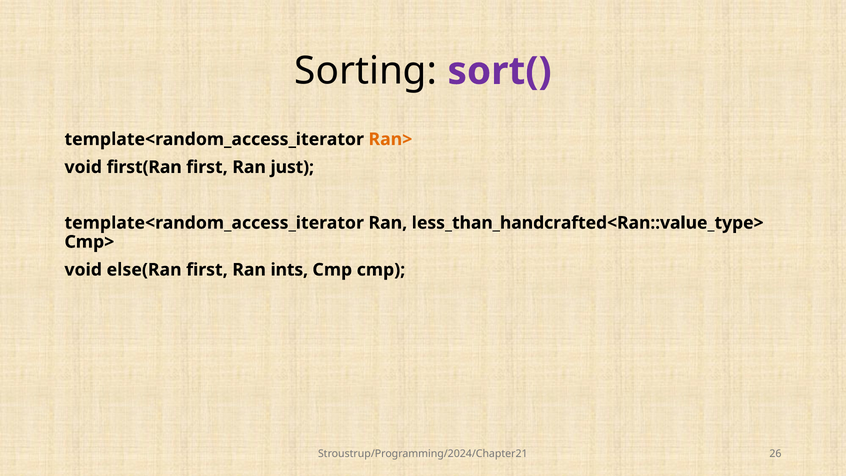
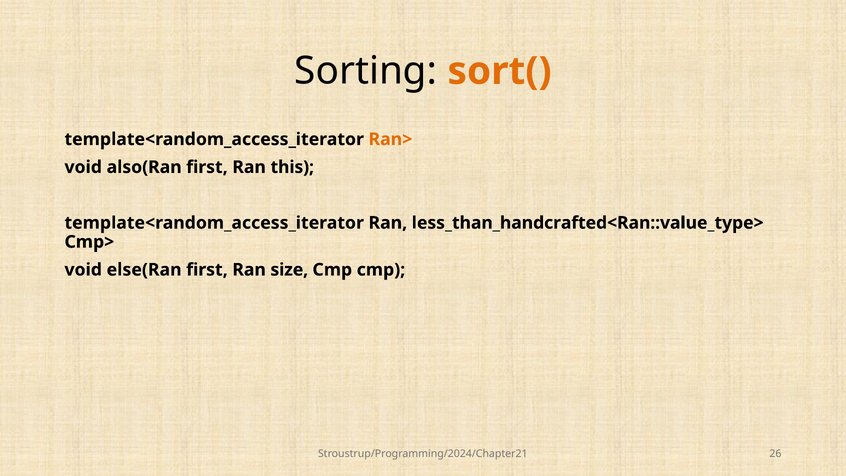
sort( colour: purple -> orange (500, 71)
first(Ran: first(Ran -> also(Ran (144, 167)
just: just -> this (292, 167)
ints: ints -> size (289, 270)
